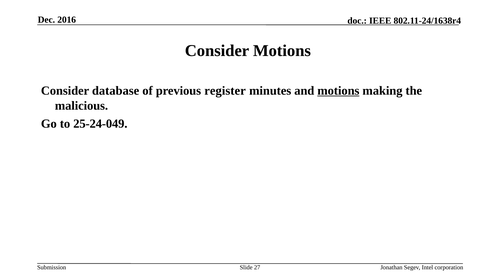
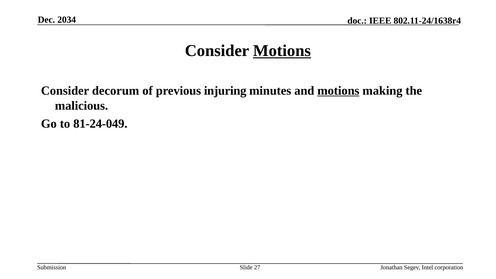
2016: 2016 -> 2034 (67, 20)
Motions underline: none -> present (282, 51)
database: database -> decorum (116, 91)
register: register -> injuring (225, 91)
25-24-049: 25-24-049 -> 81-24-049 (100, 124)
